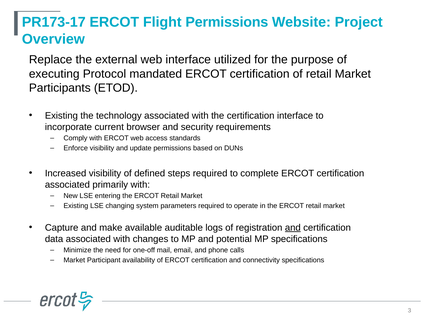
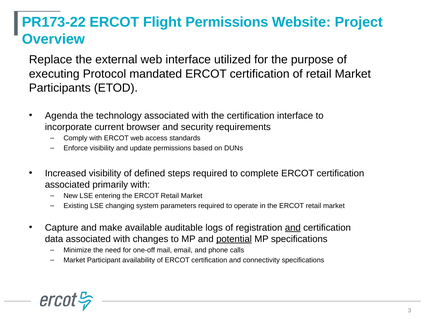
PR173-17: PR173-17 -> PR173-22 (54, 22)
Existing: Existing -> Agenda (61, 116)
potential underline: none -> present (234, 239)
